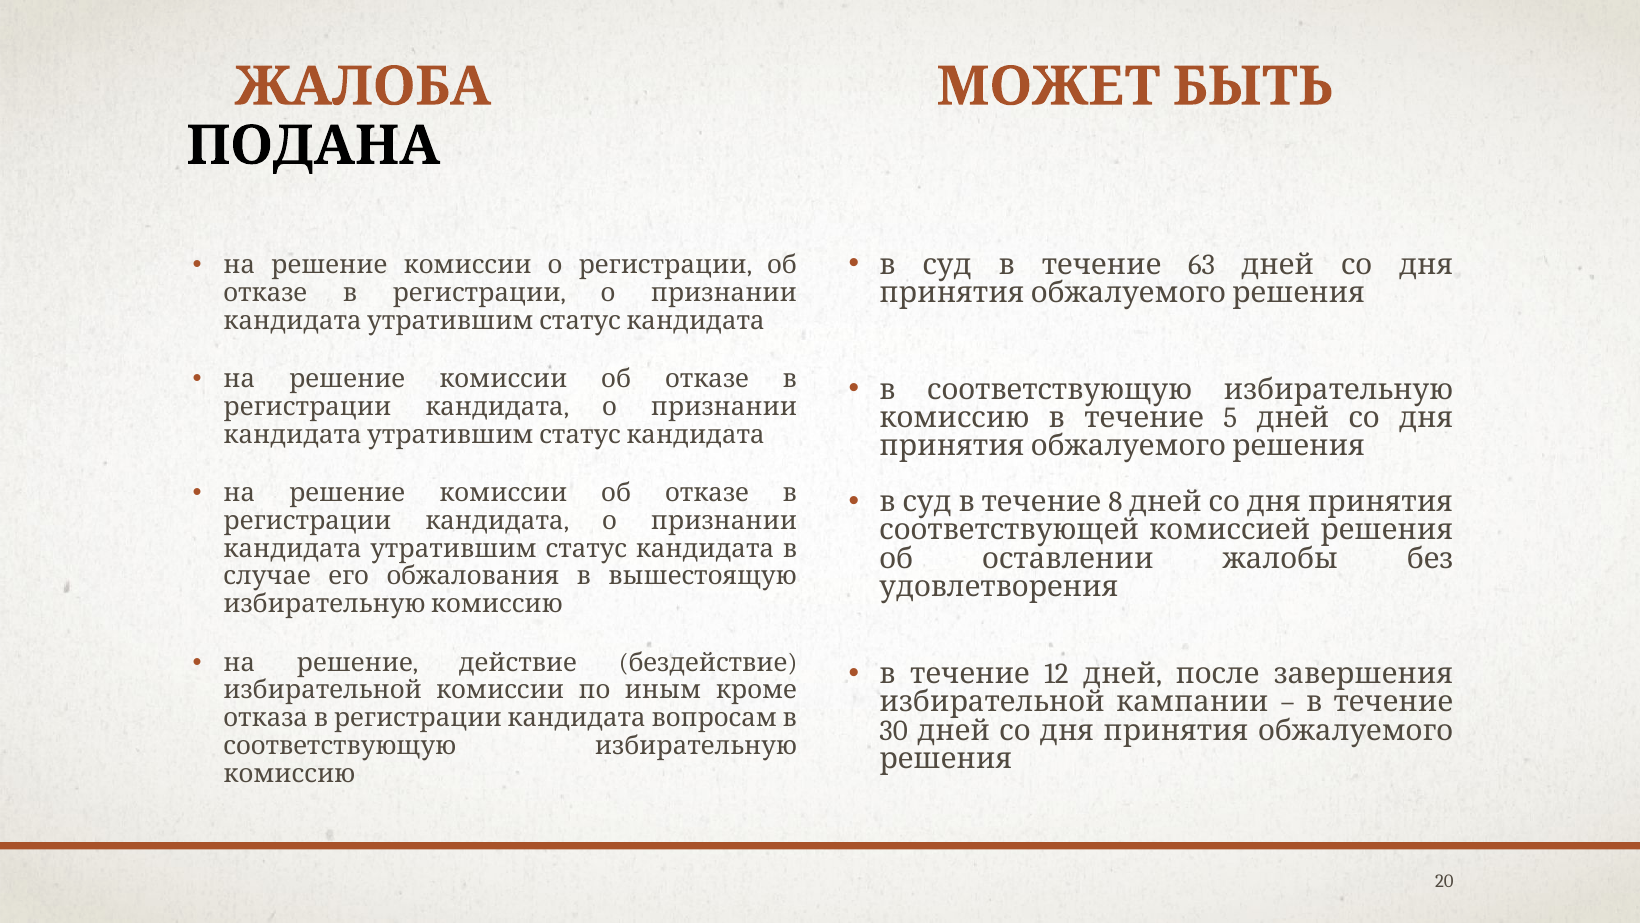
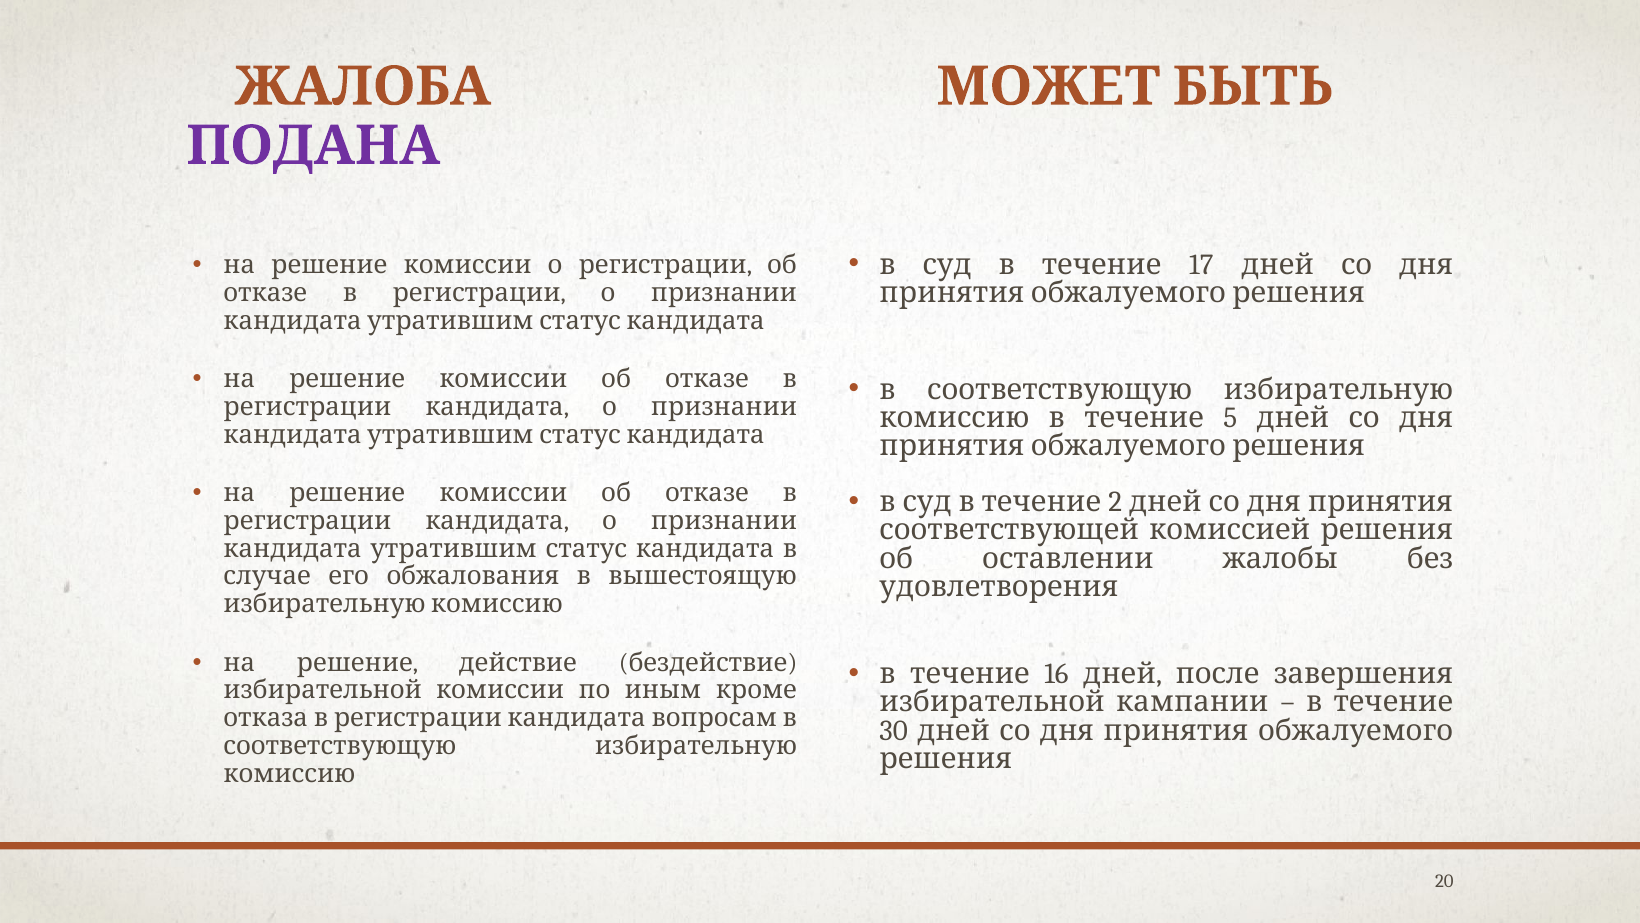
ПОДАНА colour: black -> purple (313, 146)
63: 63 -> 17 (1201, 265)
8: 8 -> 2 (1115, 502)
12: 12 -> 16 (1057, 674)
